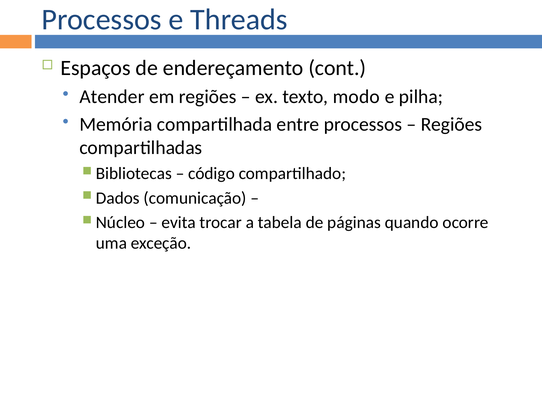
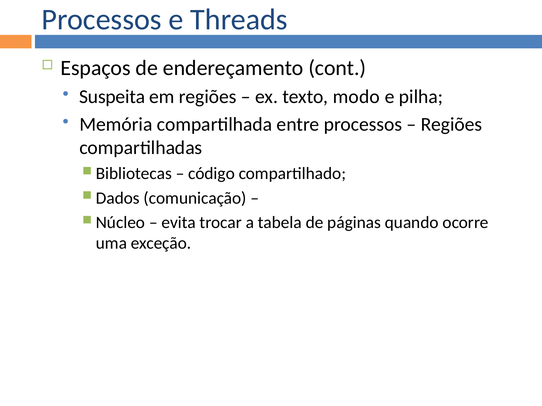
Atender: Atender -> Suspeita (112, 97)
